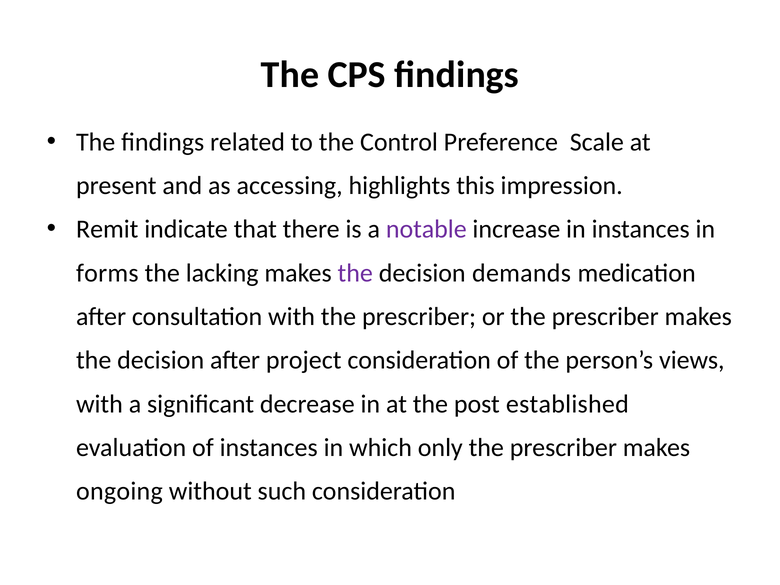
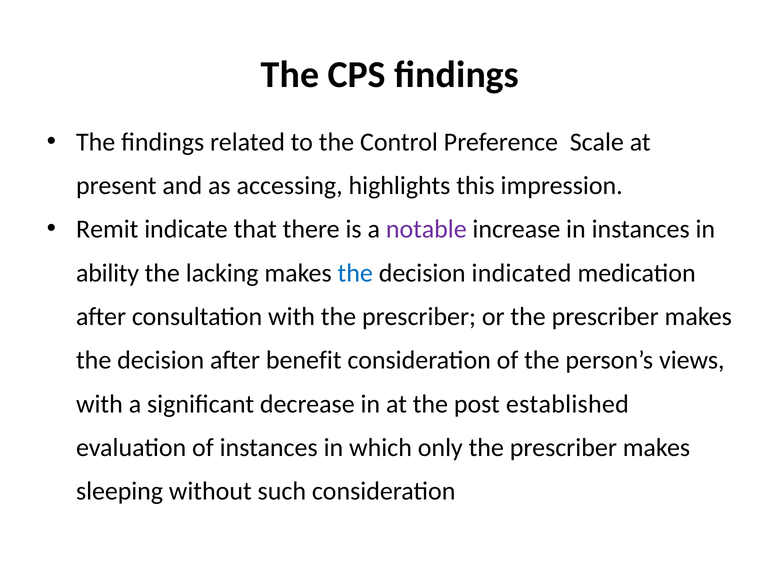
forms: forms -> ability (108, 273)
the colour: purple -> blue (355, 273)
demands: demands -> indicated (522, 273)
project: project -> benefit (304, 360)
ongoing: ongoing -> sleeping (120, 491)
